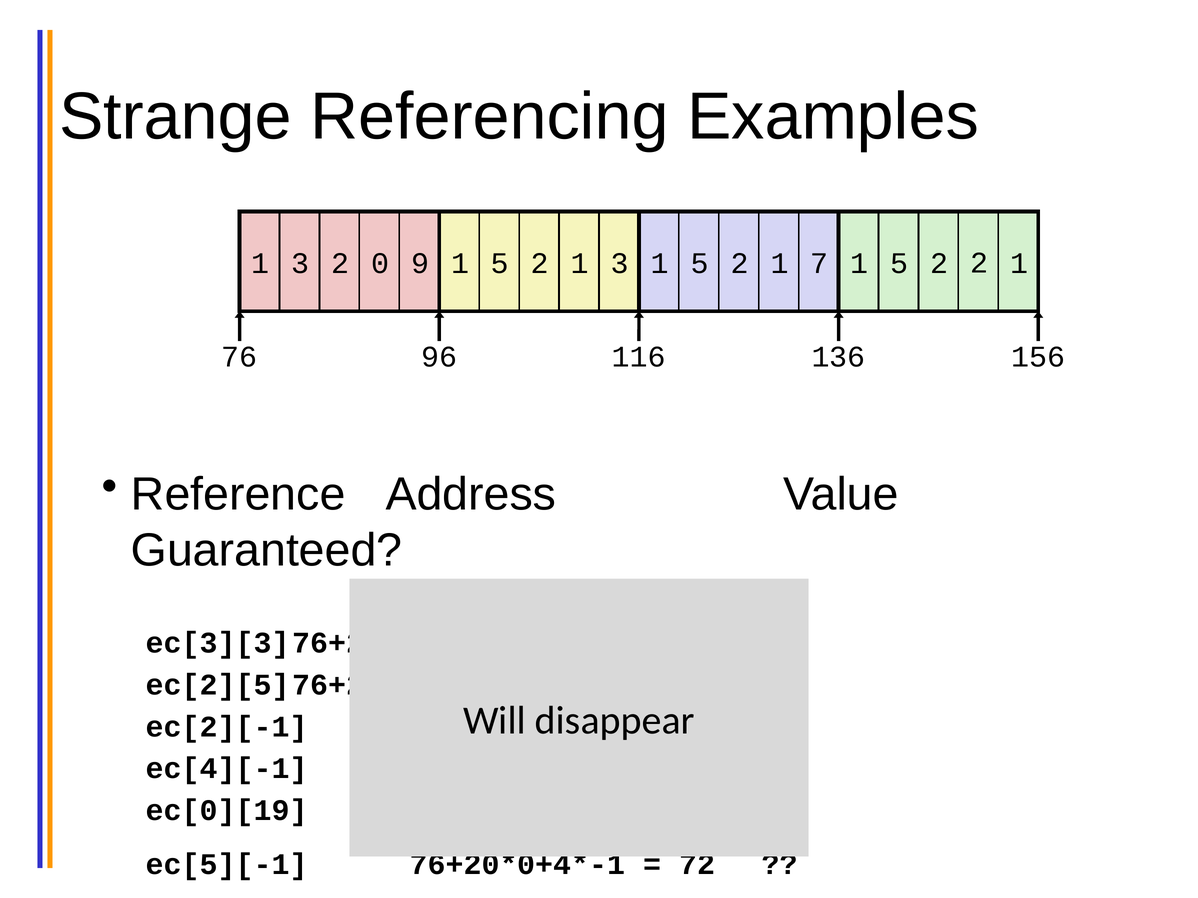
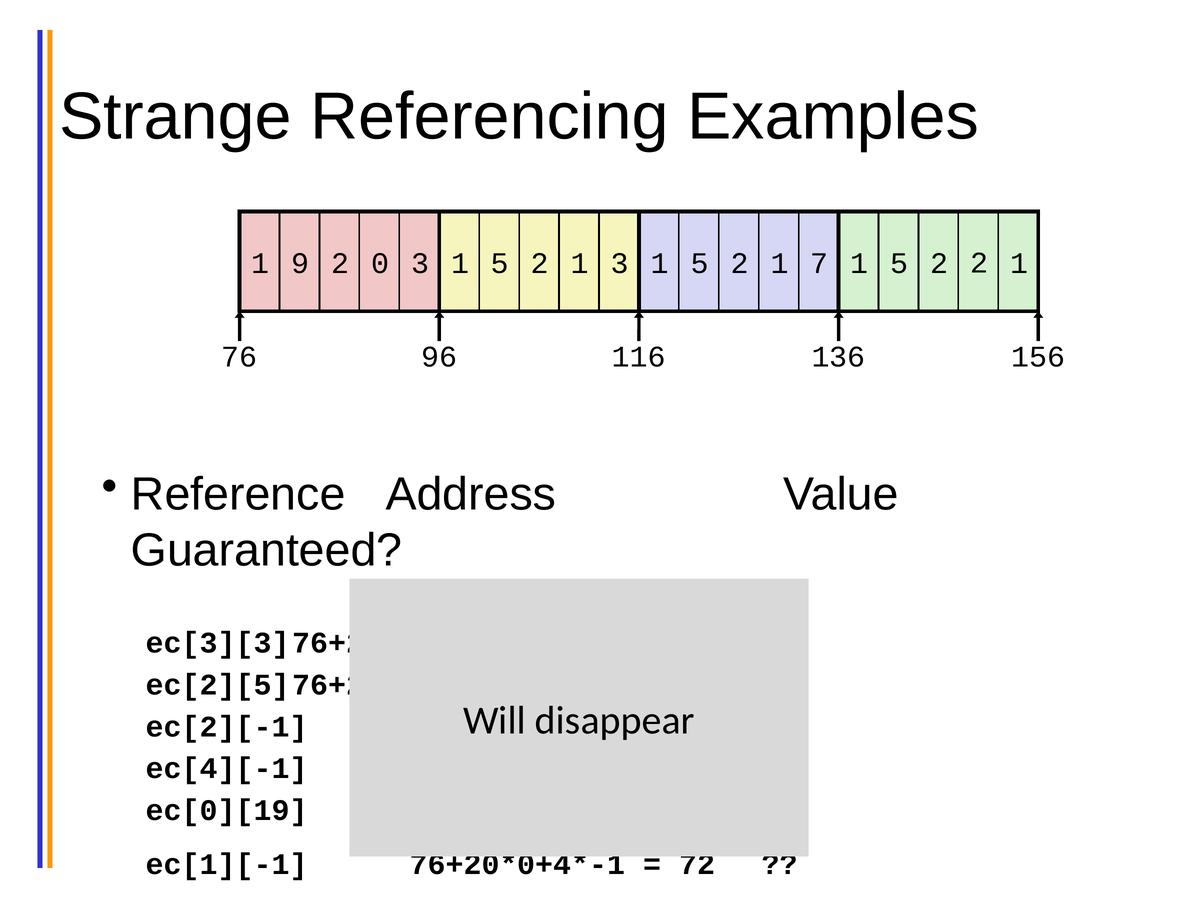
3: 3 -> 9 (300, 264)
0 9: 9 -> 3 (420, 264)
ec[5][-1: ec[5][-1 -> ec[1][-1 (227, 865)
